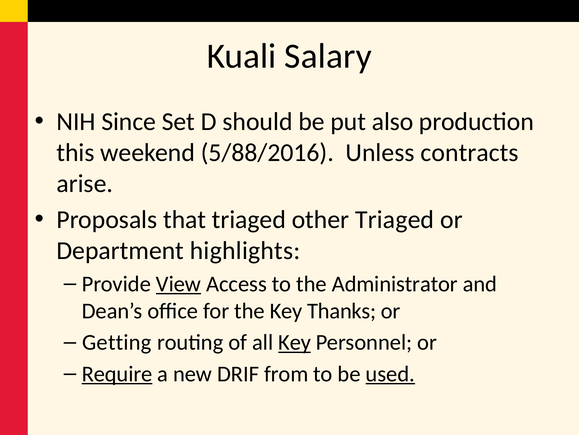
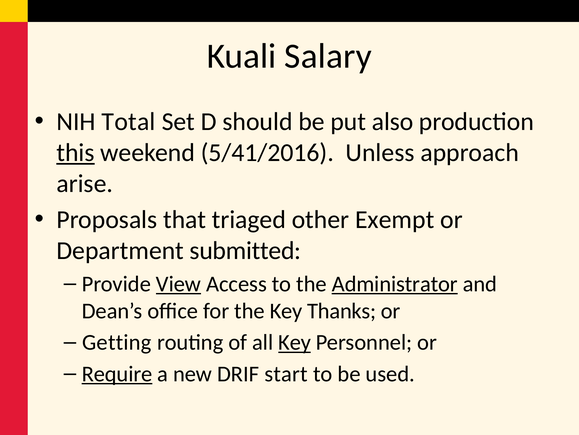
Since: Since -> Total (129, 121)
this underline: none -> present (75, 152)
5/88/2016: 5/88/2016 -> 5/41/2016 (267, 152)
contracts: contracts -> approach (470, 152)
other Triaged: Triaged -> Exempt (395, 219)
highlights: highlights -> submitted (245, 250)
Administrator underline: none -> present (395, 283)
from: from -> start (286, 373)
used underline: present -> none (390, 373)
